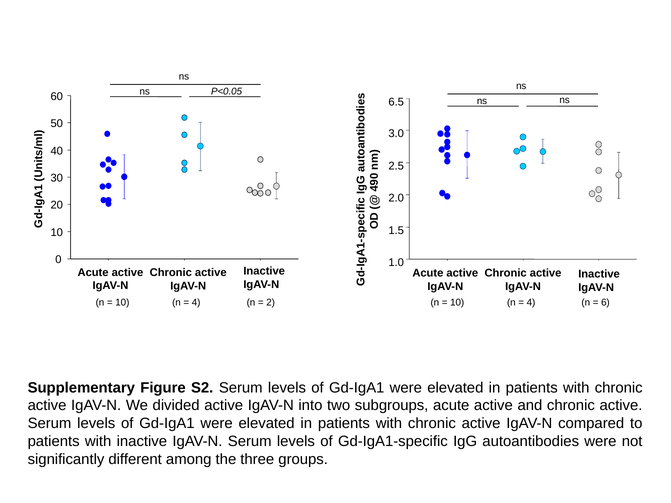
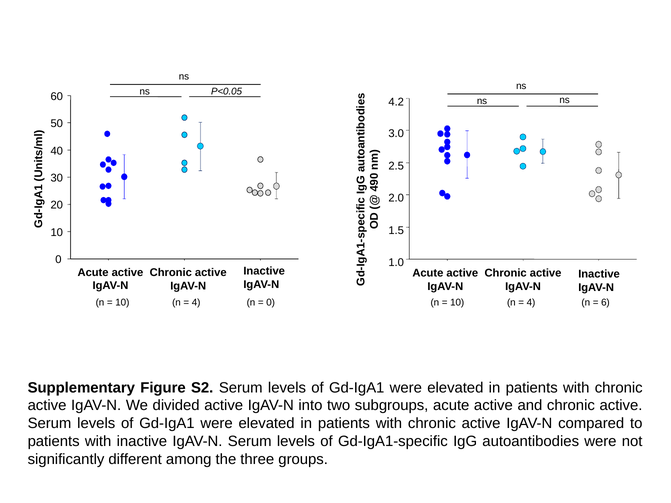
6.5: 6.5 -> 4.2 (396, 102)
2: 2 -> 0 (271, 303)
